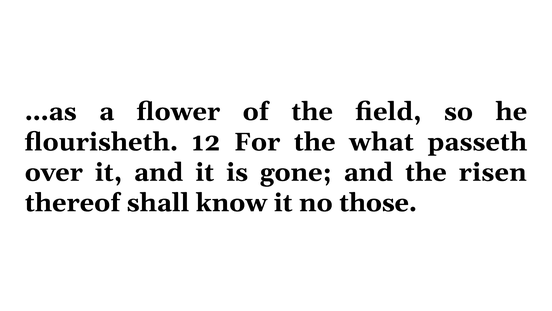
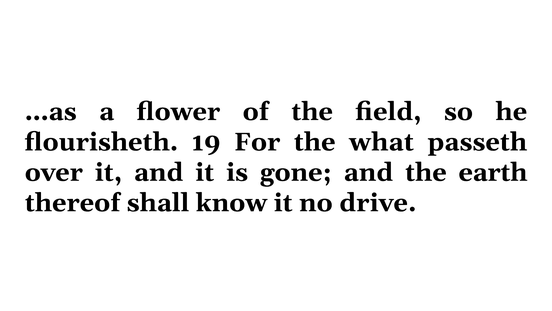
12: 12 -> 19 (206, 142)
risen: risen -> earth (493, 172)
those: those -> drive (378, 203)
